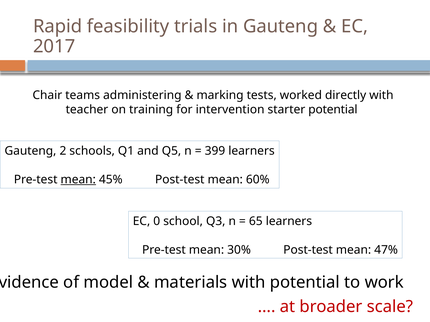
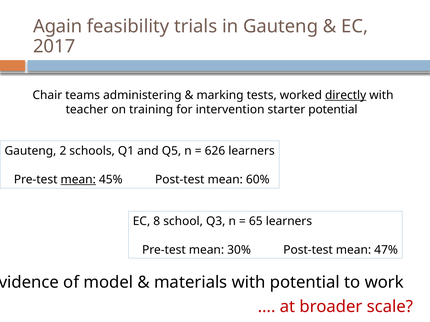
Rapid: Rapid -> Again (58, 26)
directly underline: none -> present (346, 95)
399: 399 -> 626 (215, 151)
0: 0 -> 8 (157, 222)
